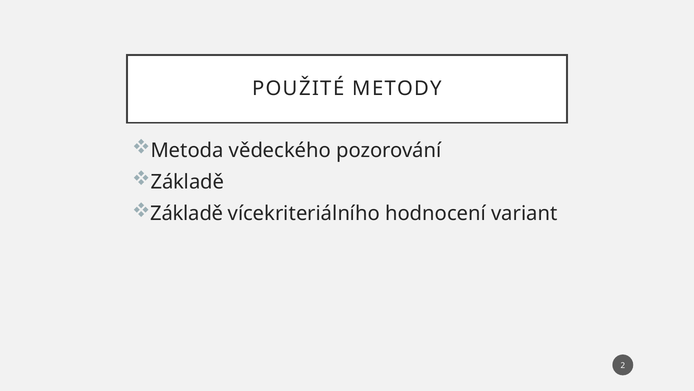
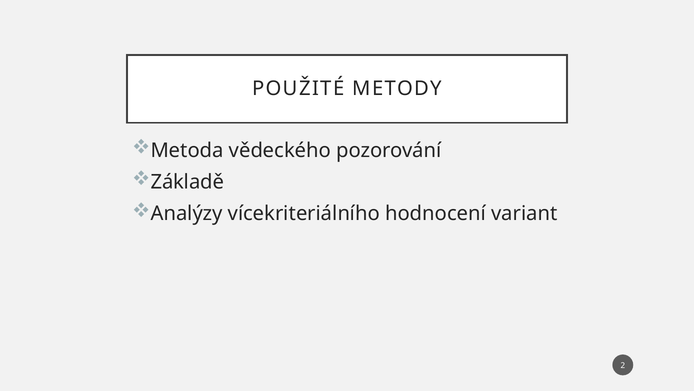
Základě: Základě -> Analýzy (187, 213)
